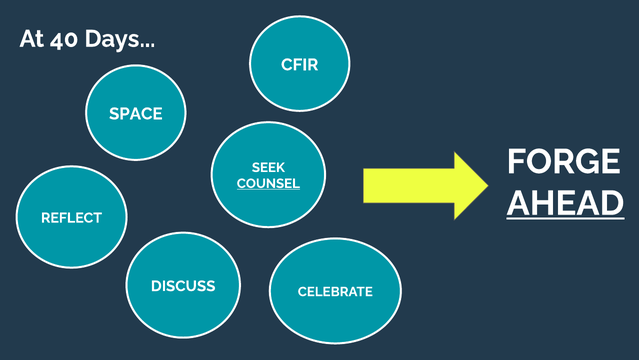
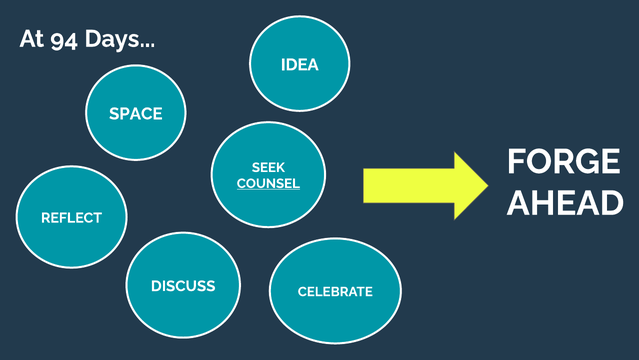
40: 40 -> 94 (64, 39)
CFIR: CFIR -> IDEA (300, 65)
AHEAD underline: present -> none (565, 203)
